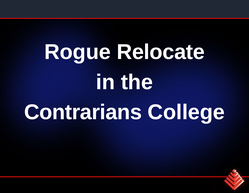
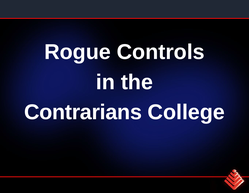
Relocate: Relocate -> Controls (161, 52)
